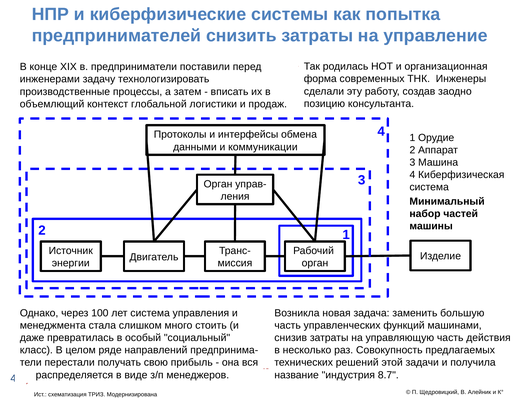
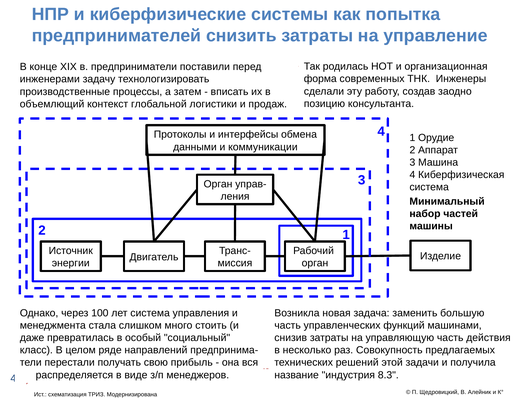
8.7: 8.7 -> 8.3 (388, 375)
